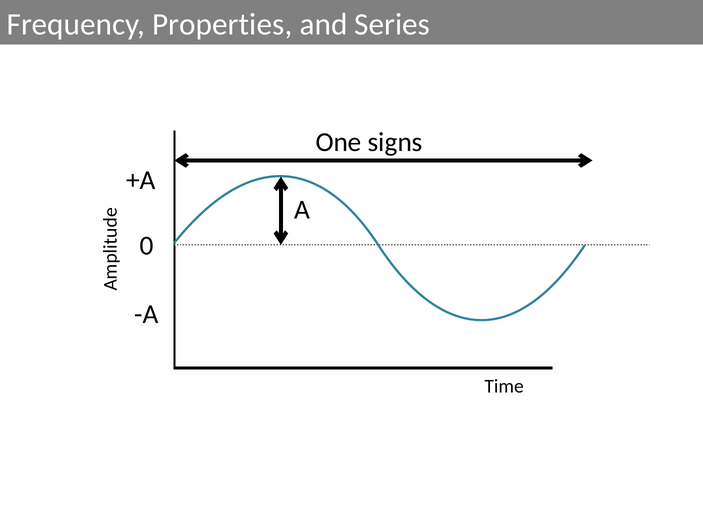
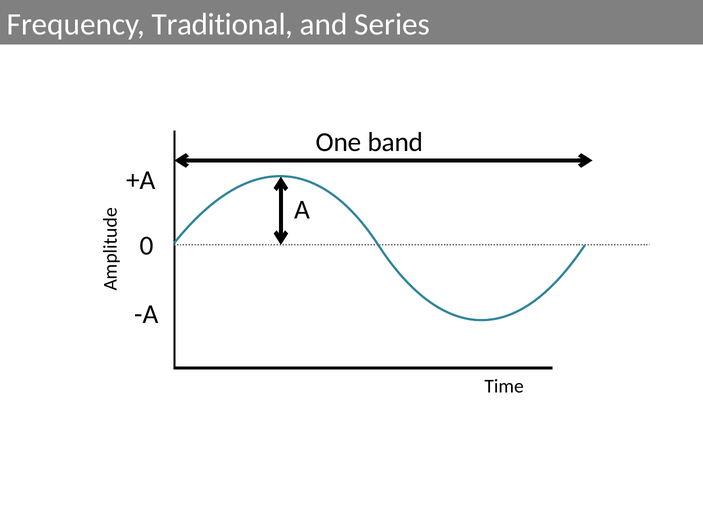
Properties: Properties -> Traditional (222, 24)
signs: signs -> band (395, 142)
